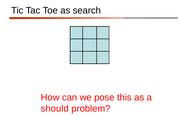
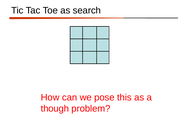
should: should -> though (55, 109)
